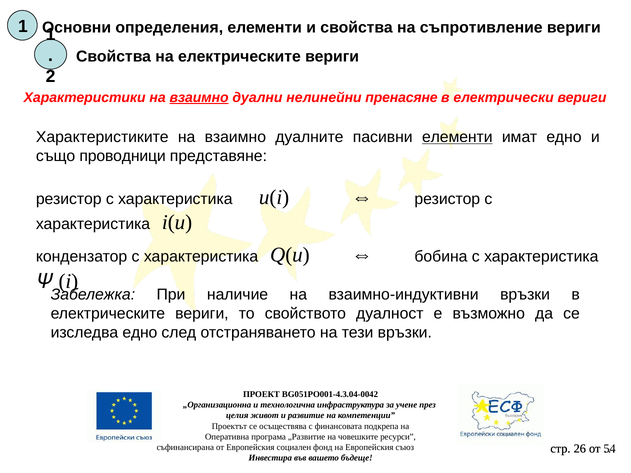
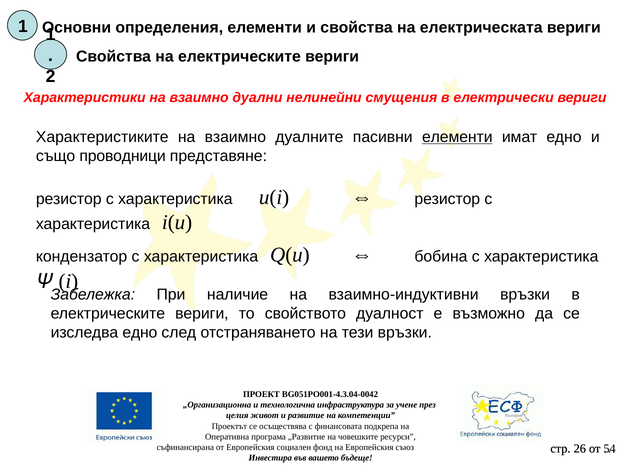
съпротивление: съпротивление -> електрическата (481, 27)
взаимно underline: present -> none (199, 98)
пренасяне: пренасяне -> смущения (401, 98)
